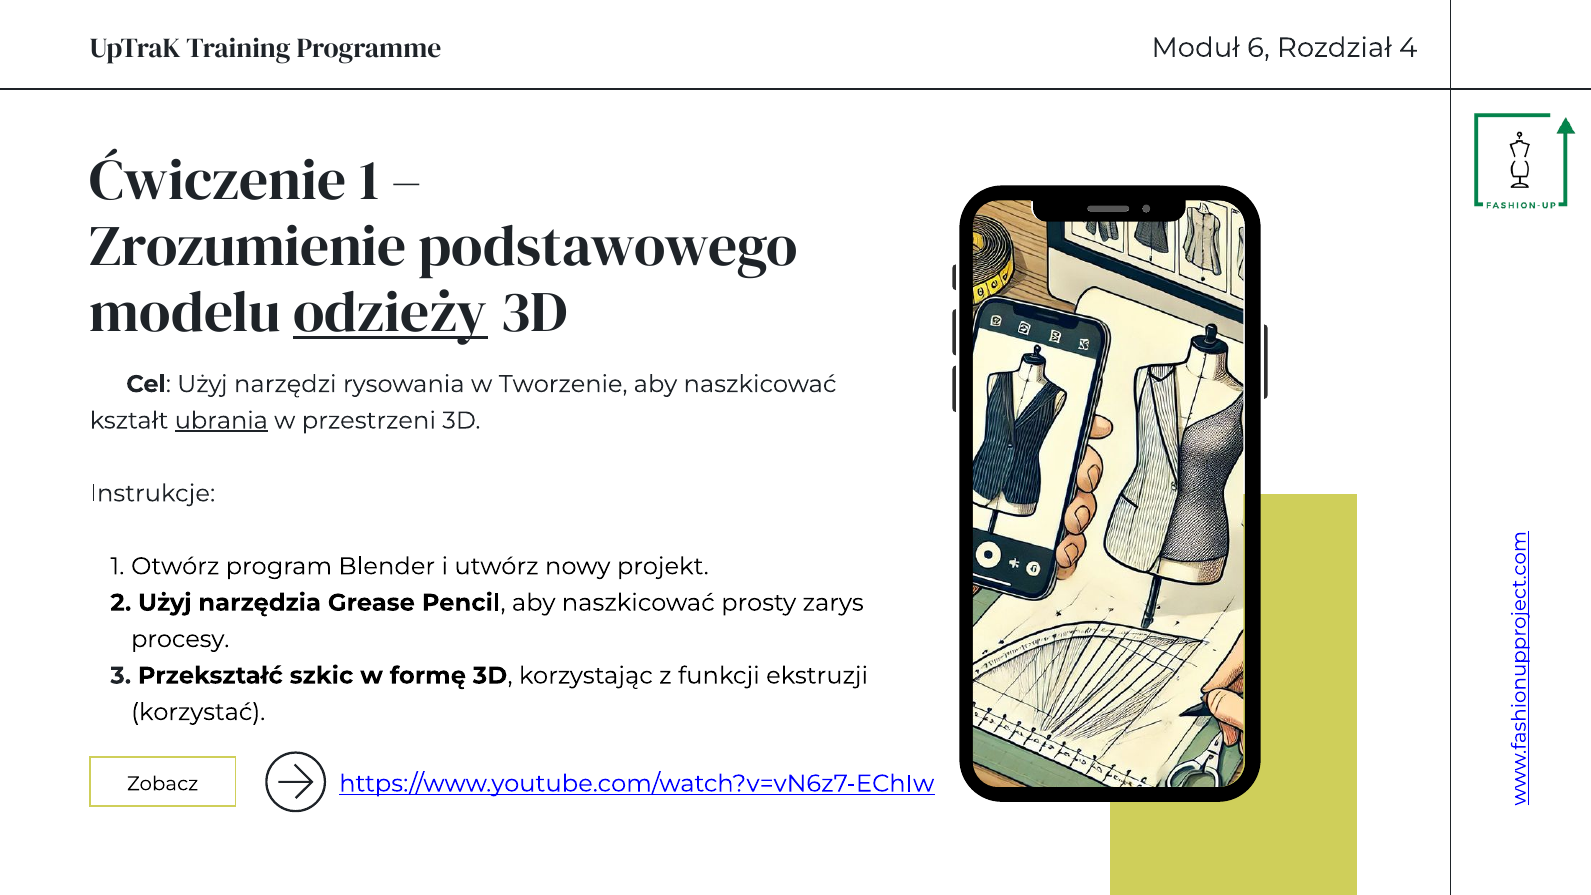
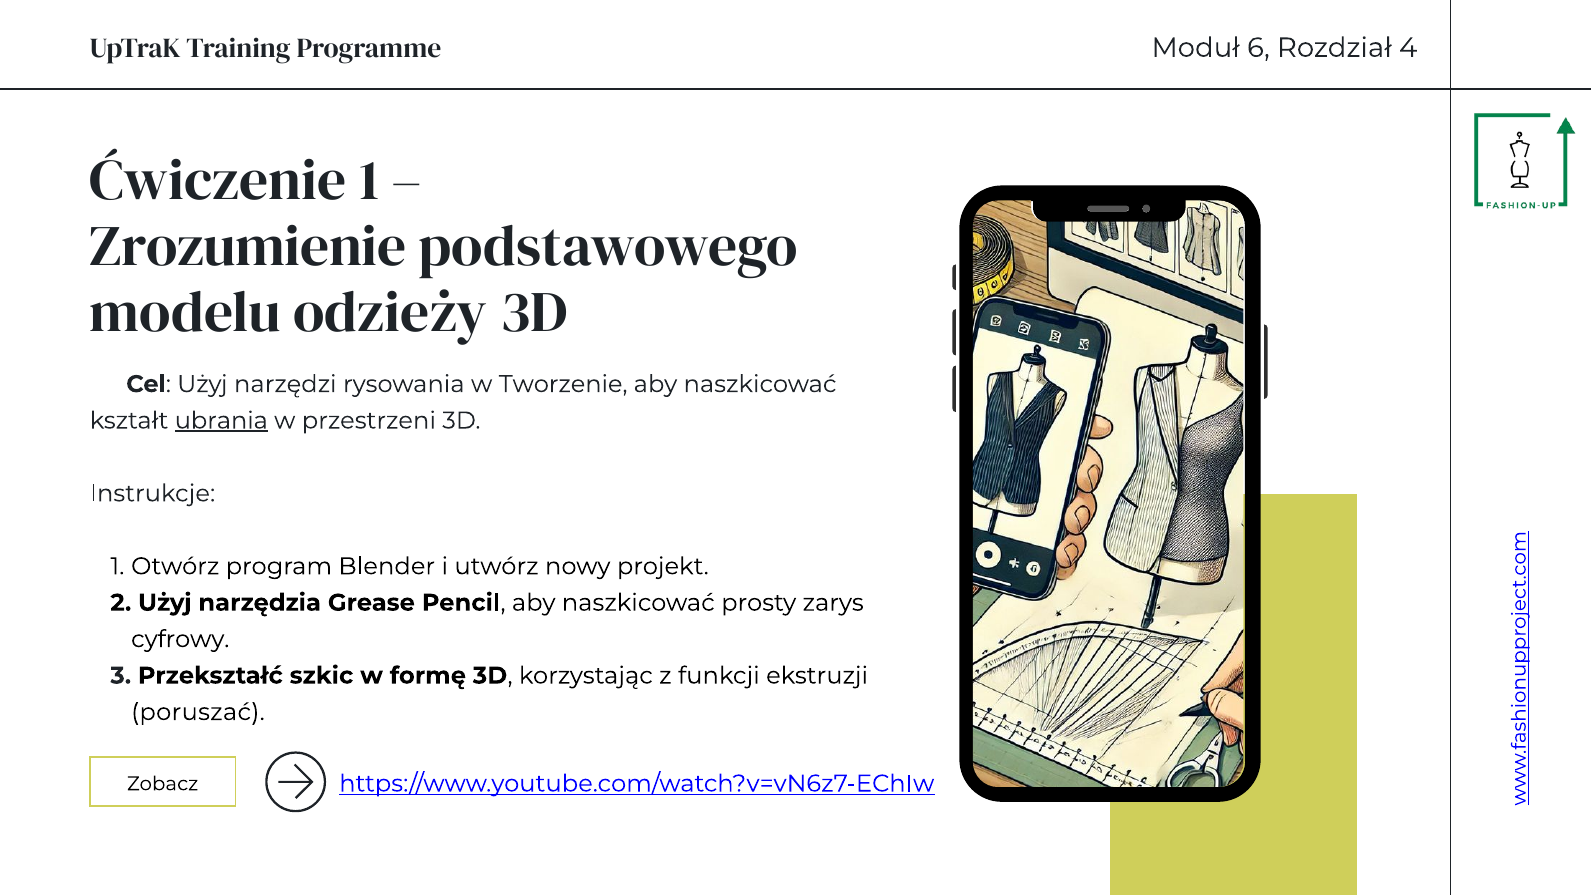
odzieży underline: present -> none (391, 313)
procesy: procesy -> cyfrowy (180, 639)
korzystać: korzystać -> poruszać (198, 712)
